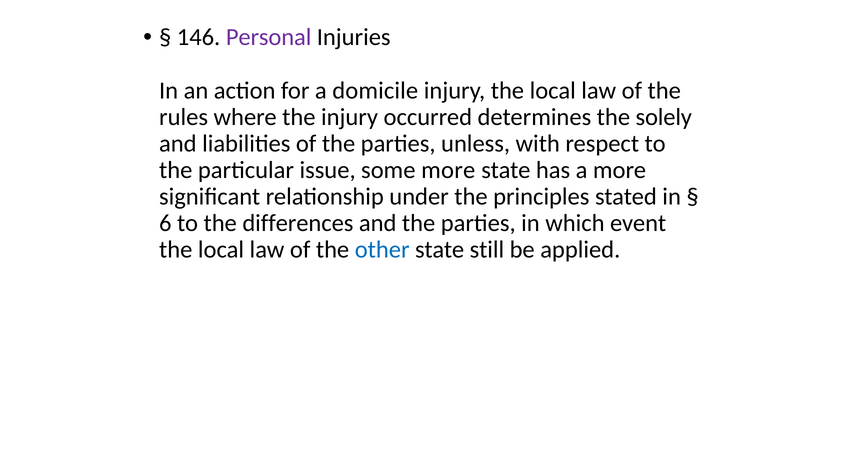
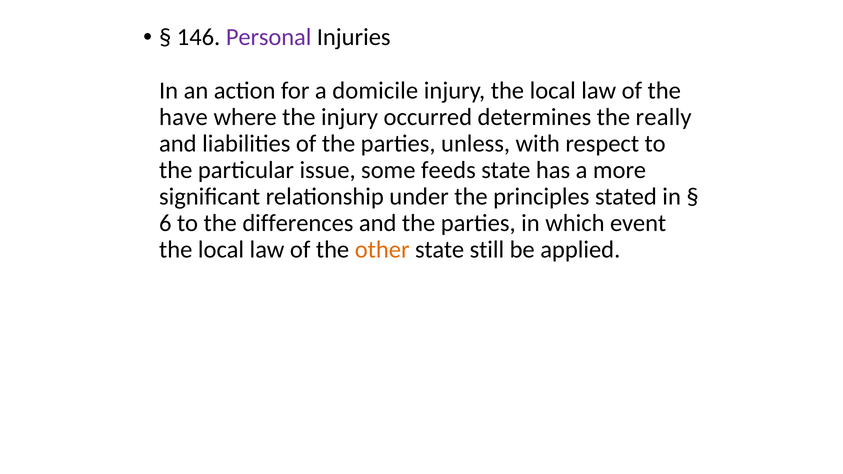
rules: rules -> have (183, 117)
solely: solely -> really (664, 117)
some more: more -> feeds (448, 170)
other colour: blue -> orange (382, 250)
